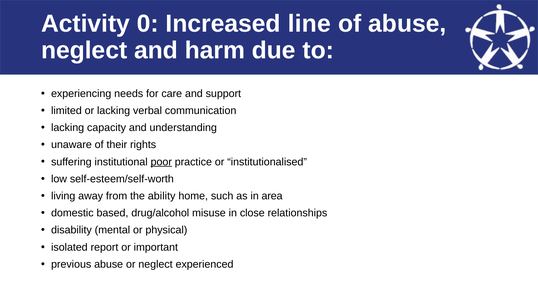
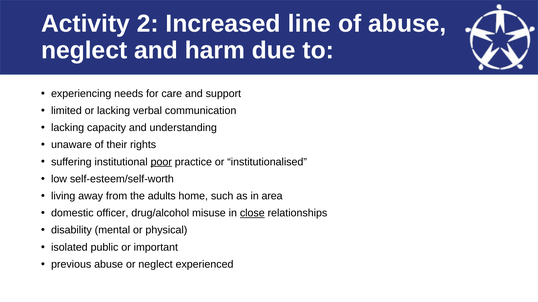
0: 0 -> 2 (148, 24)
ability: ability -> adults (162, 196)
based: based -> officer (112, 214)
close underline: none -> present (252, 214)
report: report -> public (104, 248)
